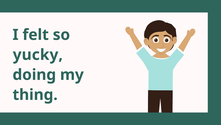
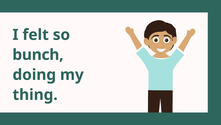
yucky: yucky -> bunch (38, 55)
